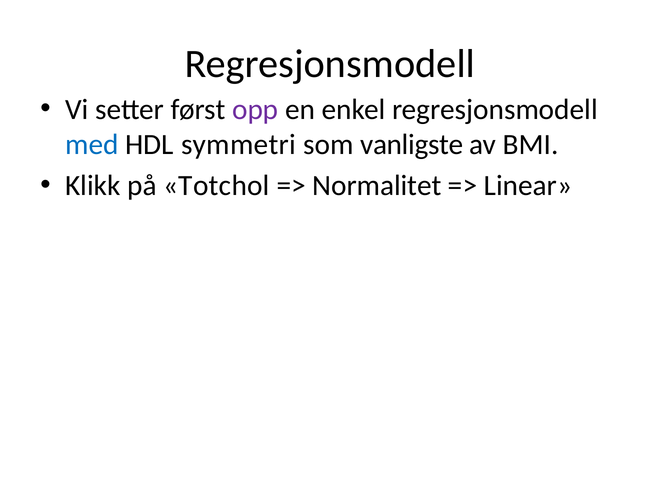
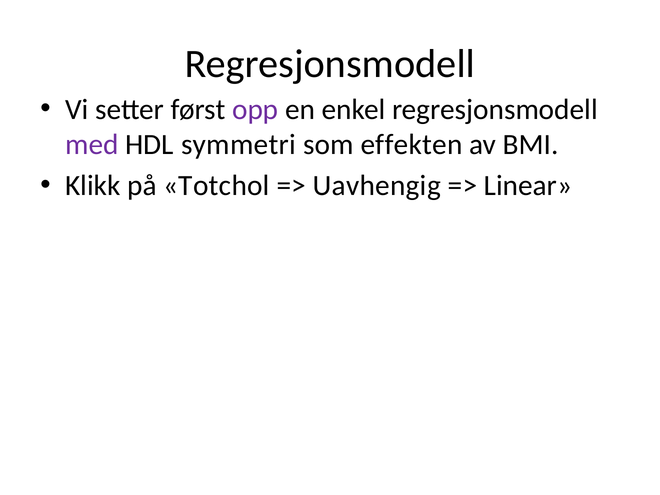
med colour: blue -> purple (92, 145)
vanligste: vanligste -> effekten (412, 145)
Normalitet: Normalitet -> Uavhengig (377, 186)
